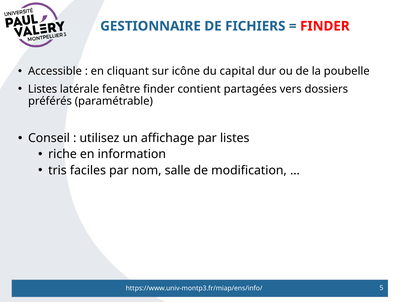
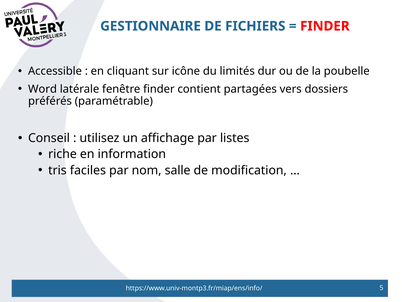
capital: capital -> limités (237, 71)
Listes: Listes -> Word (42, 89)
